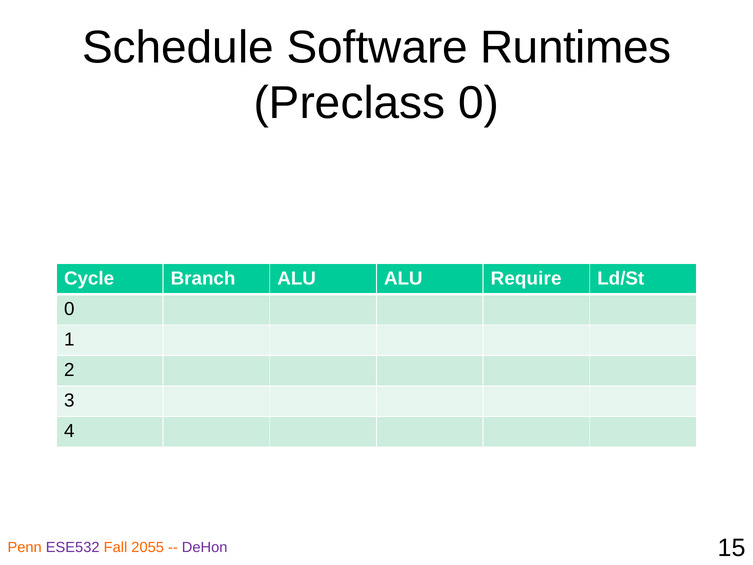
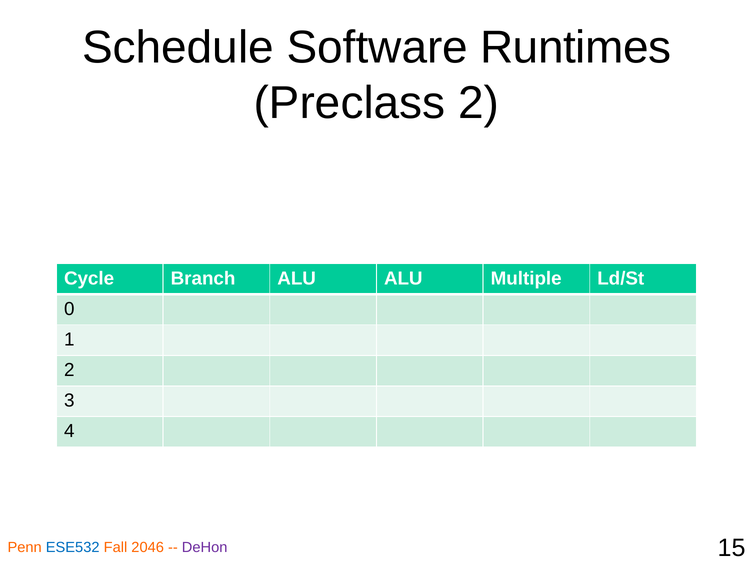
Preclass 0: 0 -> 2 (479, 103)
Require: Require -> Multiple (526, 278)
ESE532 colour: purple -> blue (73, 547)
2055: 2055 -> 2046 (148, 547)
